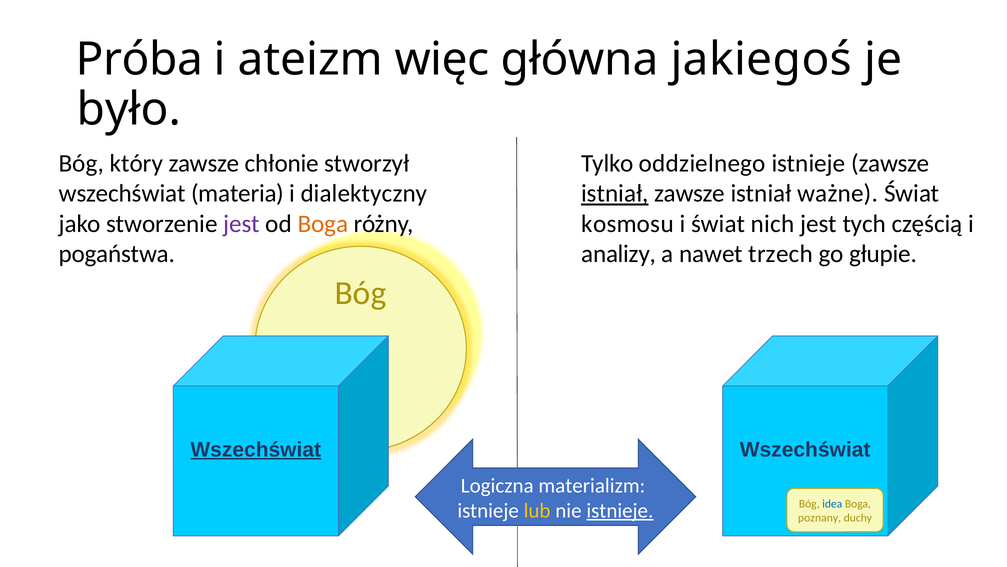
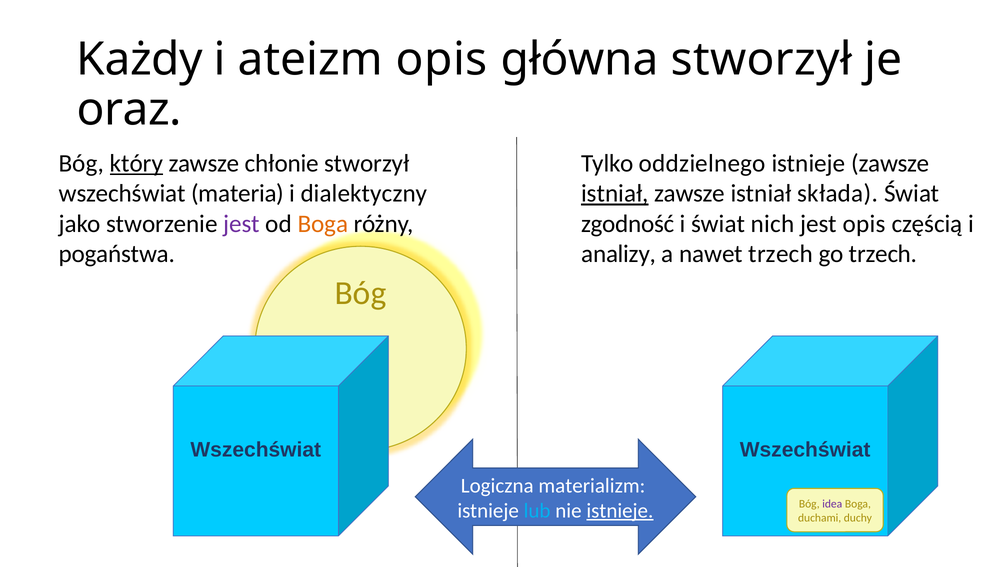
Próba: Próba -> Każdy (140, 60)
ateizm więc: więc -> opis (442, 60)
główna jakiegoś: jakiegoś -> stworzył (761, 60)
było: było -> oraz (129, 110)
który underline: none -> present (136, 163)
ważne: ważne -> składa (838, 193)
kosmosu: kosmosu -> zgodność (628, 224)
jest tych: tych -> opis (864, 224)
go głupie: głupie -> trzech (883, 254)
Wszechświat underline: present -> none (256, 449)
idea colour: blue -> purple (832, 503)
lub colour: yellow -> light blue (537, 510)
poznany: poznany -> duchami (820, 517)
